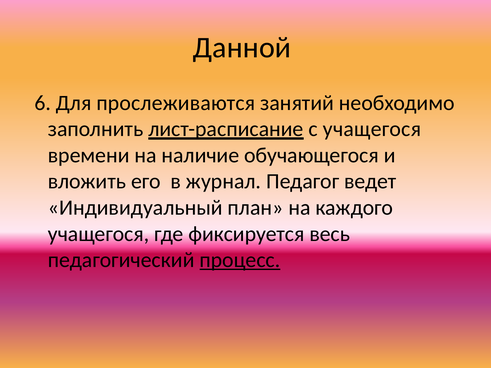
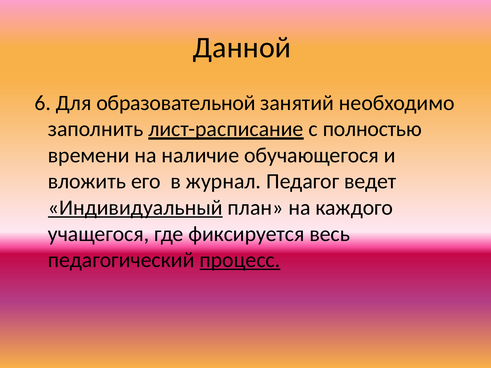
прослеживаются: прослеживаются -> образовательной (176, 103)
с учащегося: учащегося -> полностью (372, 129)
Индивидуальный underline: none -> present (135, 208)
